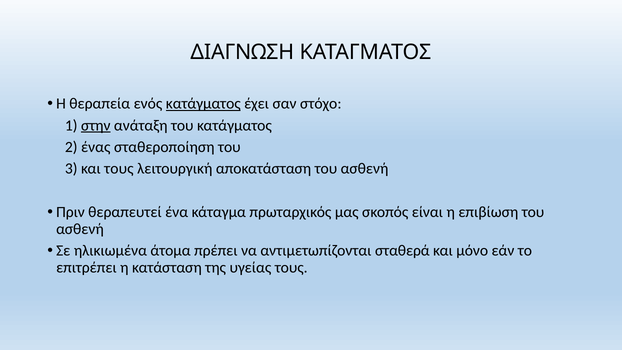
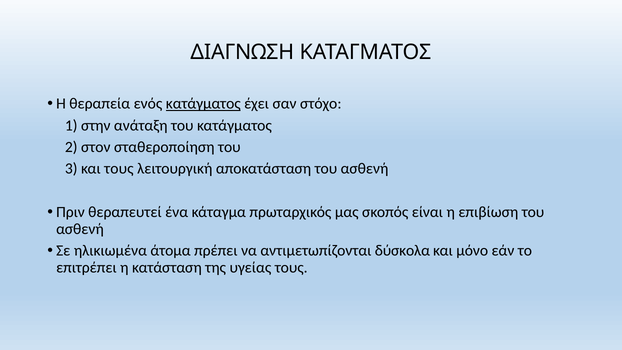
στην underline: present -> none (96, 125)
ένας: ένας -> στον (96, 147)
σταθερά: σταθερά -> δύσκολα (402, 250)
